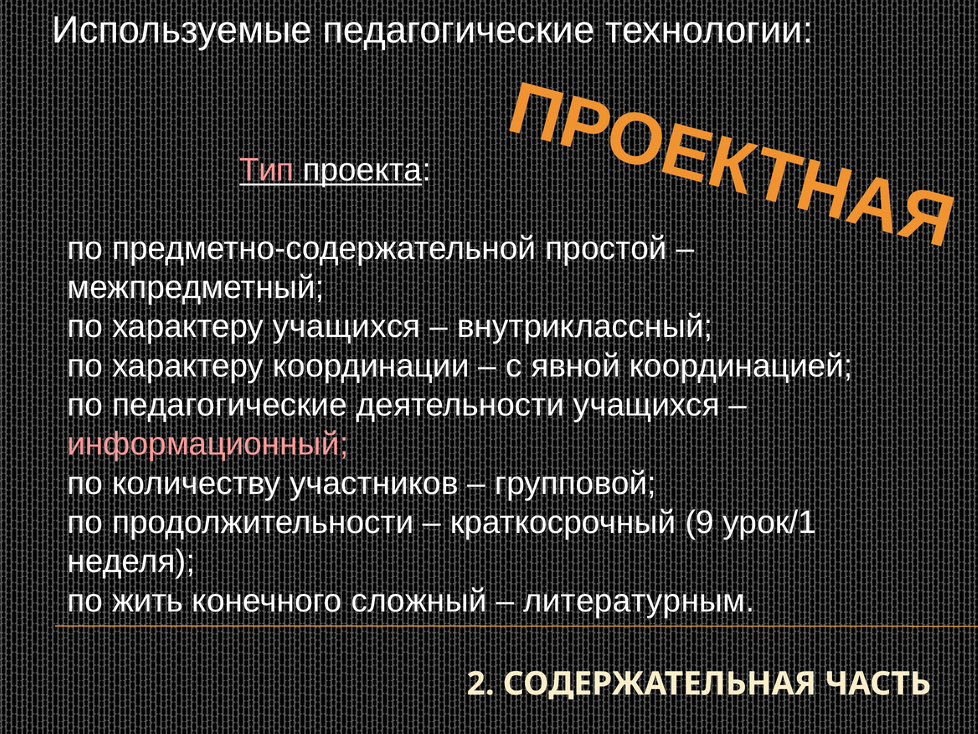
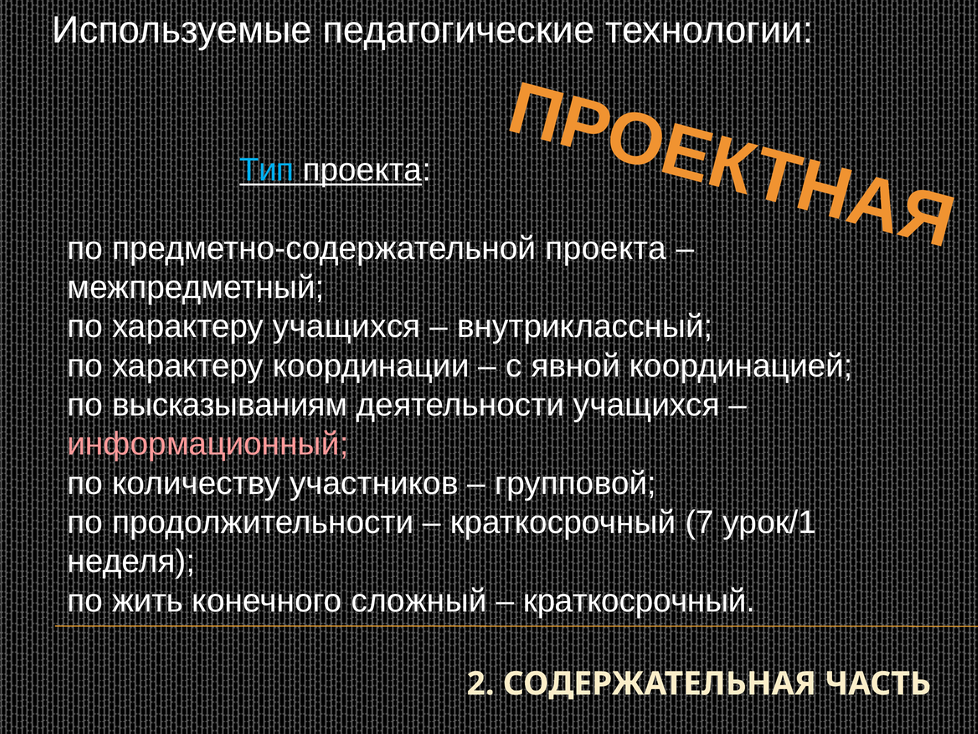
Тип colour: pink -> light blue (267, 170)
предметно-содержательной простой: простой -> проекта (606, 248)
по педагогические: педагогические -> высказываниям (230, 405)
9: 9 -> 7 (699, 522)
литературным: литературным -> краткосрочный (639, 600)
